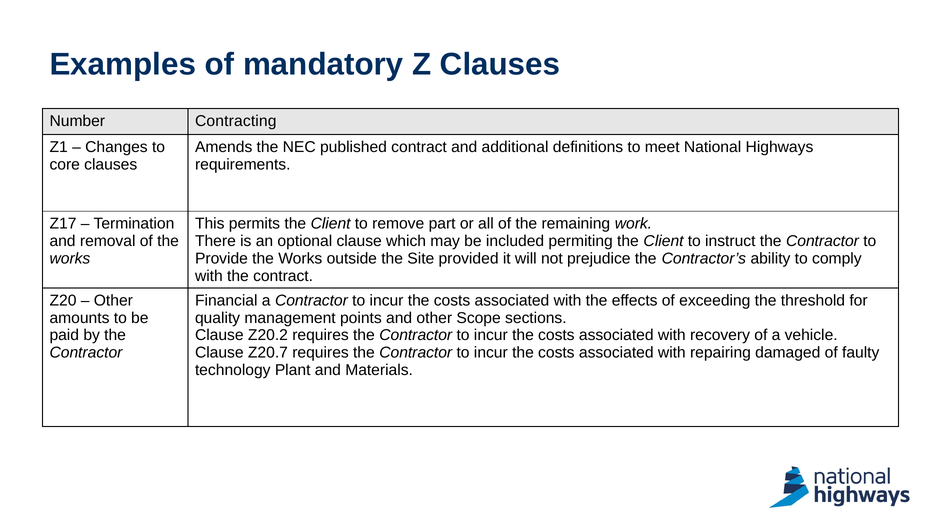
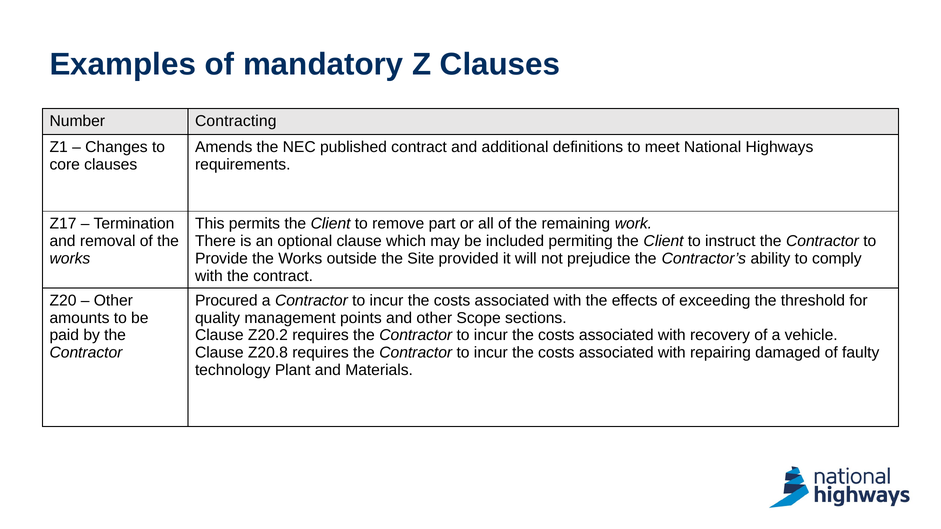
Financial: Financial -> Procured (226, 301)
Z20.7: Z20.7 -> Z20.8 (268, 353)
